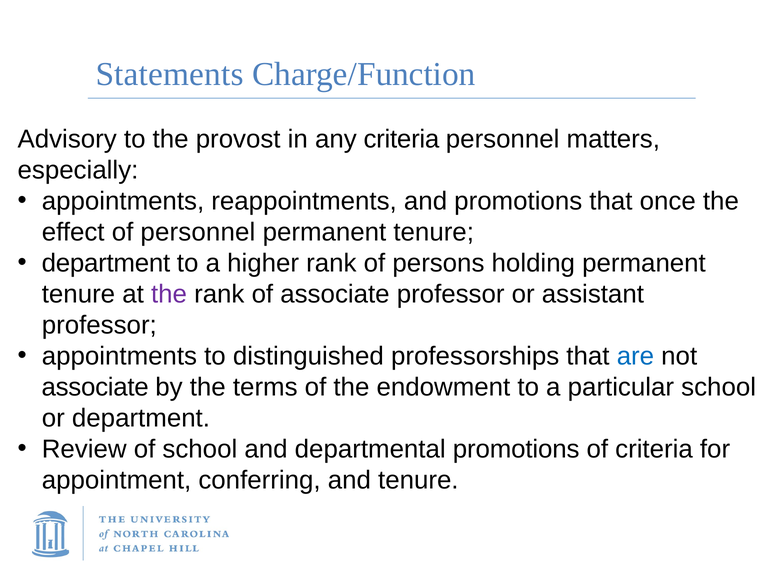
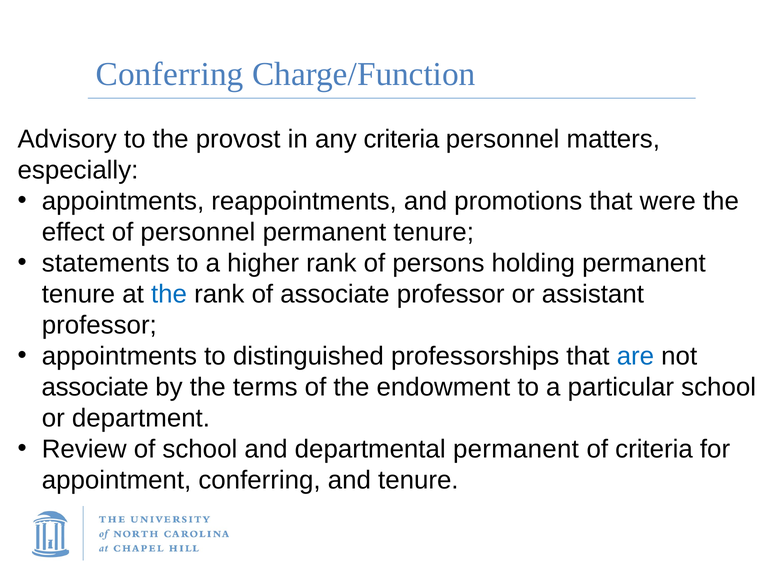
Statements: Statements -> Conferring (170, 74)
once: once -> were (668, 201)
department: department -> statements (106, 263)
the colour: purple -> blue (169, 294)
departmental promotions: promotions -> permanent (516, 449)
